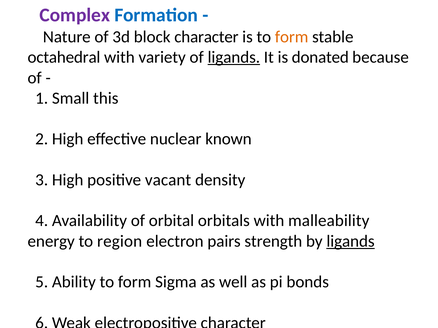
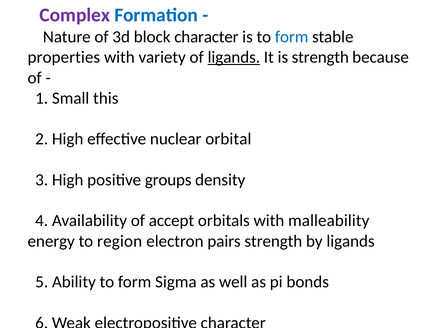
form colour: orange -> blue (292, 37)
octahedral: octahedral -> properties (64, 57)
is donated: donated -> strength (320, 57)
known: known -> orbital (228, 139)
vacant: vacant -> groups (168, 180)
orbital: orbital -> accept (171, 221)
ligands underline: present -> none (351, 241)
